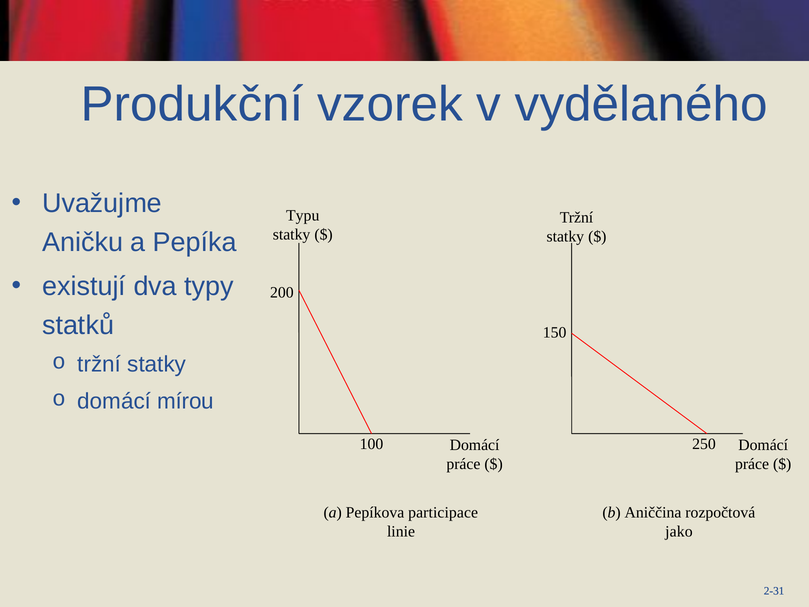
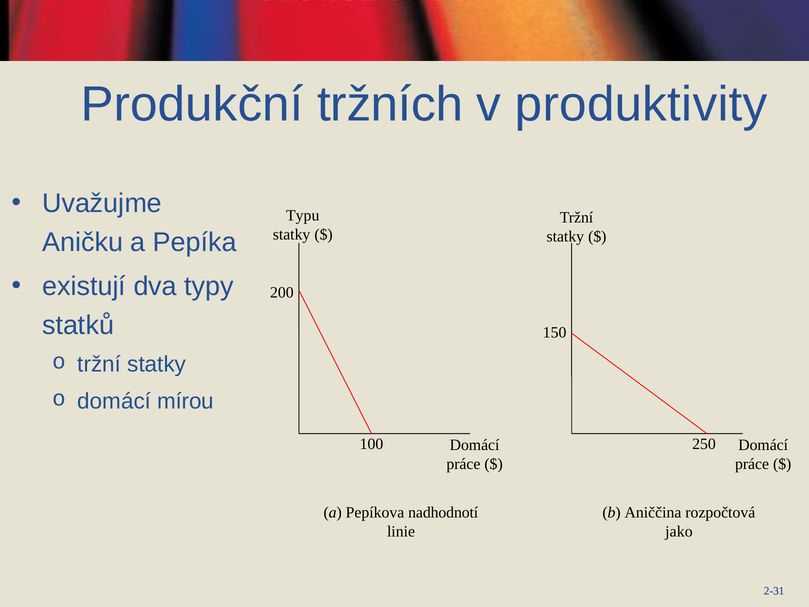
vzorek: vzorek -> tržních (390, 104)
vydělaného: vydělaného -> produktivity (641, 104)
participace: participace -> nadhodnotí (443, 512)
